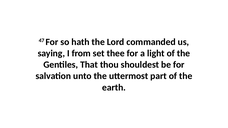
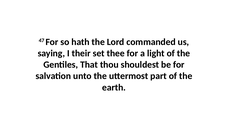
from: from -> their (81, 53)
